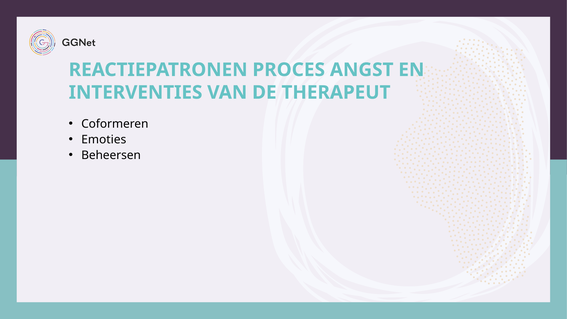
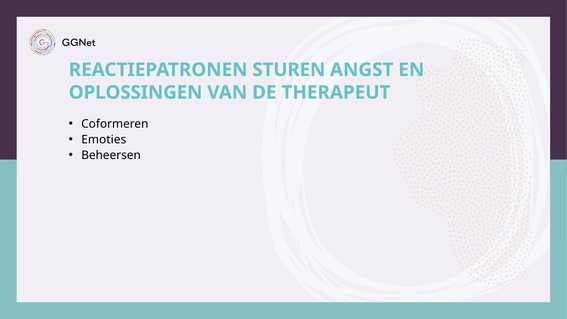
PROCES: PROCES -> STUREN (289, 70)
INTERVENTIES: INTERVENTIES -> OPLOSSINGEN (136, 92)
